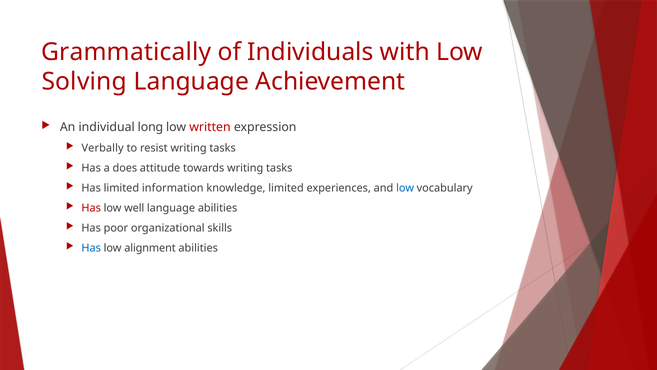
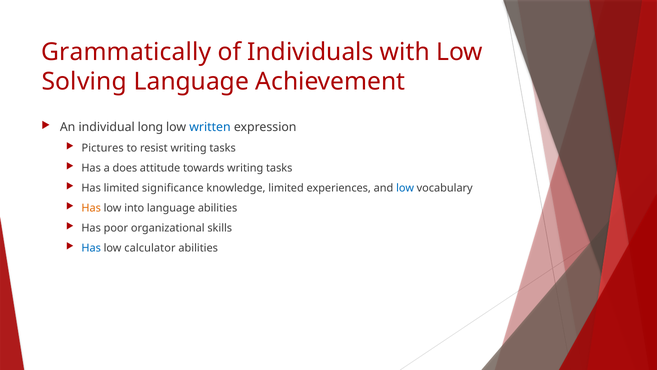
written colour: red -> blue (210, 127)
Verbally: Verbally -> Pictures (103, 148)
information: information -> significance (173, 188)
Has colour: red -> orange (91, 208)
well: well -> into (134, 208)
alignment: alignment -> calculator (150, 248)
